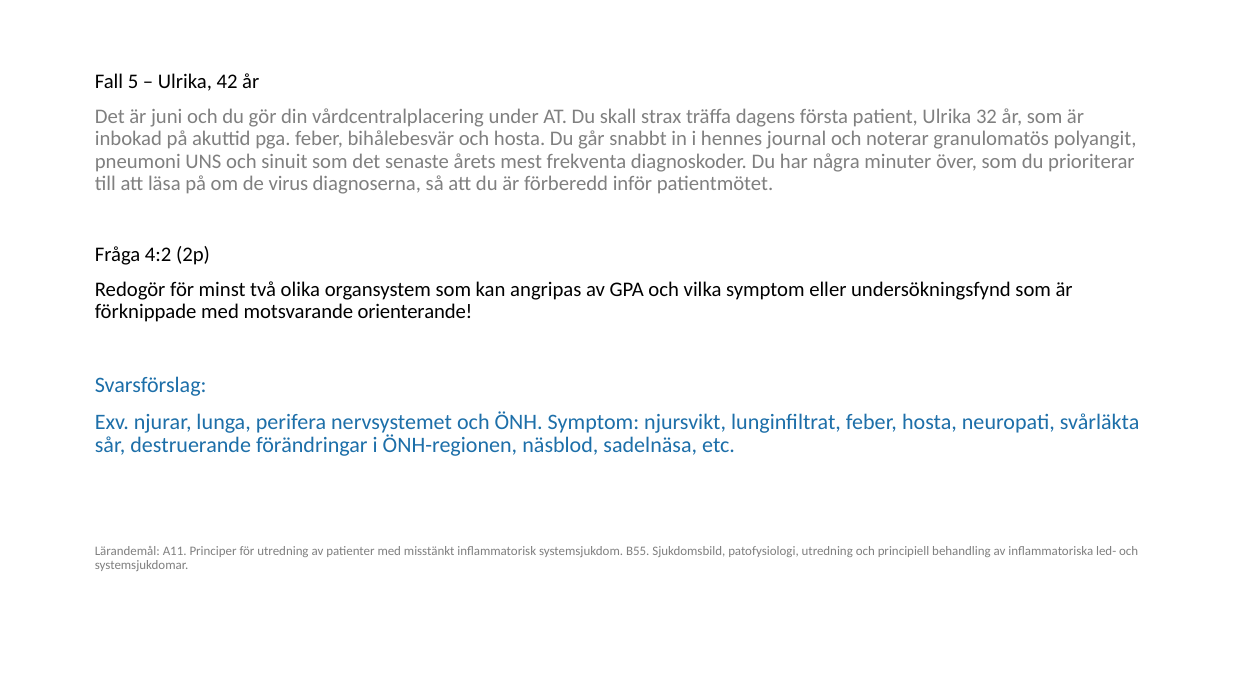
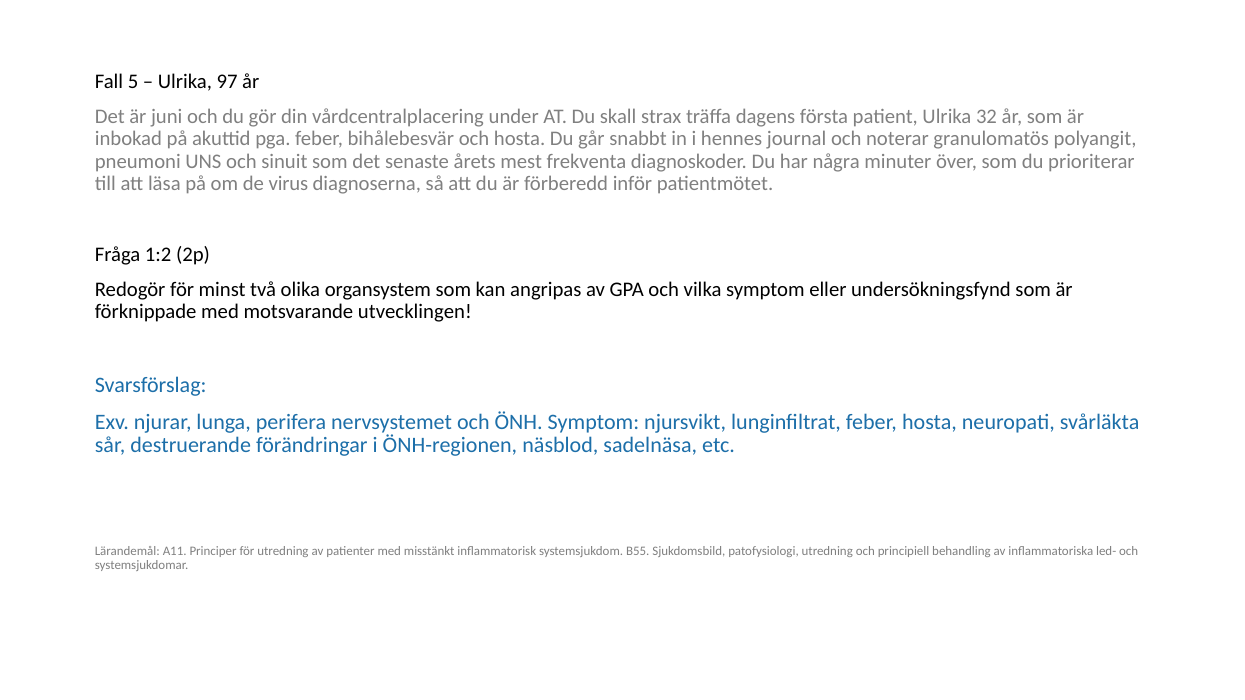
42: 42 -> 97 (227, 81)
4:2: 4:2 -> 1:2 (158, 255)
orienterande: orienterande -> utvecklingen (415, 312)
